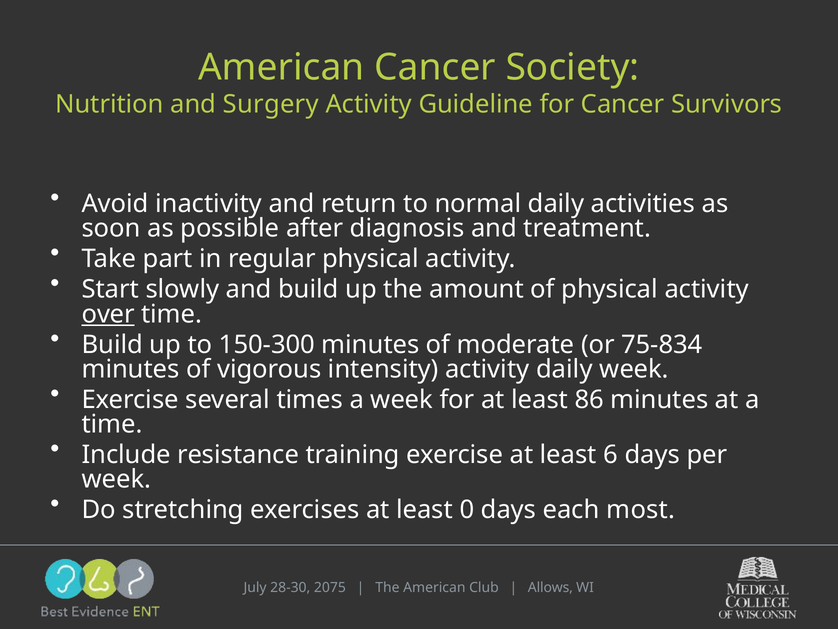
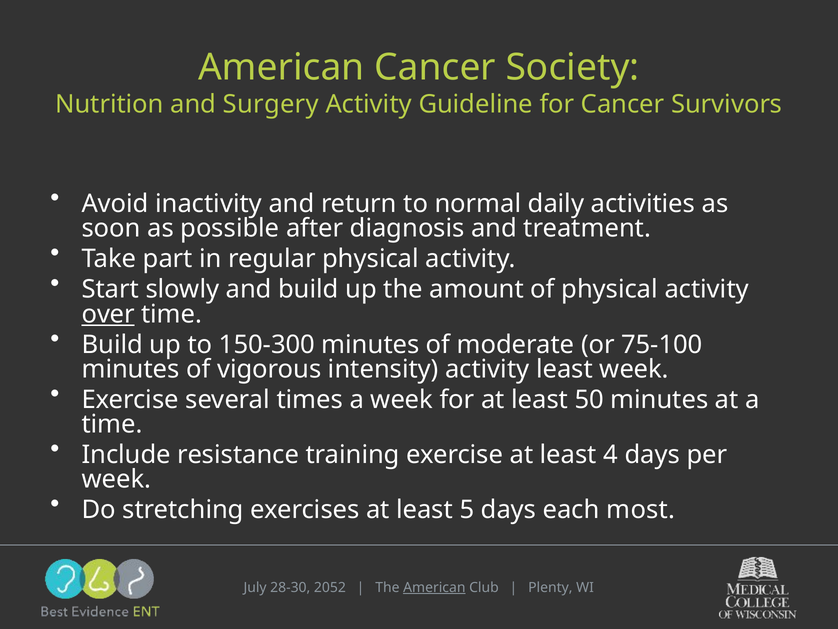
75-834: 75-834 -> 75-100 (662, 344)
activity daily: daily -> least (564, 369)
86: 86 -> 50 (589, 399)
6: 6 -> 4 (611, 455)
0: 0 -> 5 (467, 510)
2075: 2075 -> 2052 (330, 587)
American underline: none -> present (434, 587)
Allows: Allows -> Plenty (550, 587)
